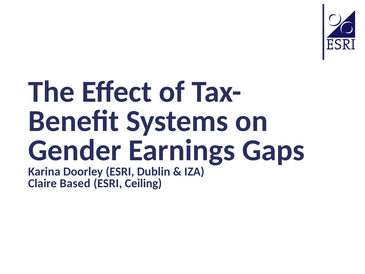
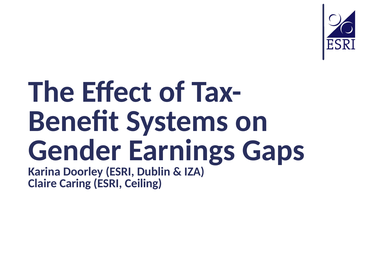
Based: Based -> Caring (75, 183)
